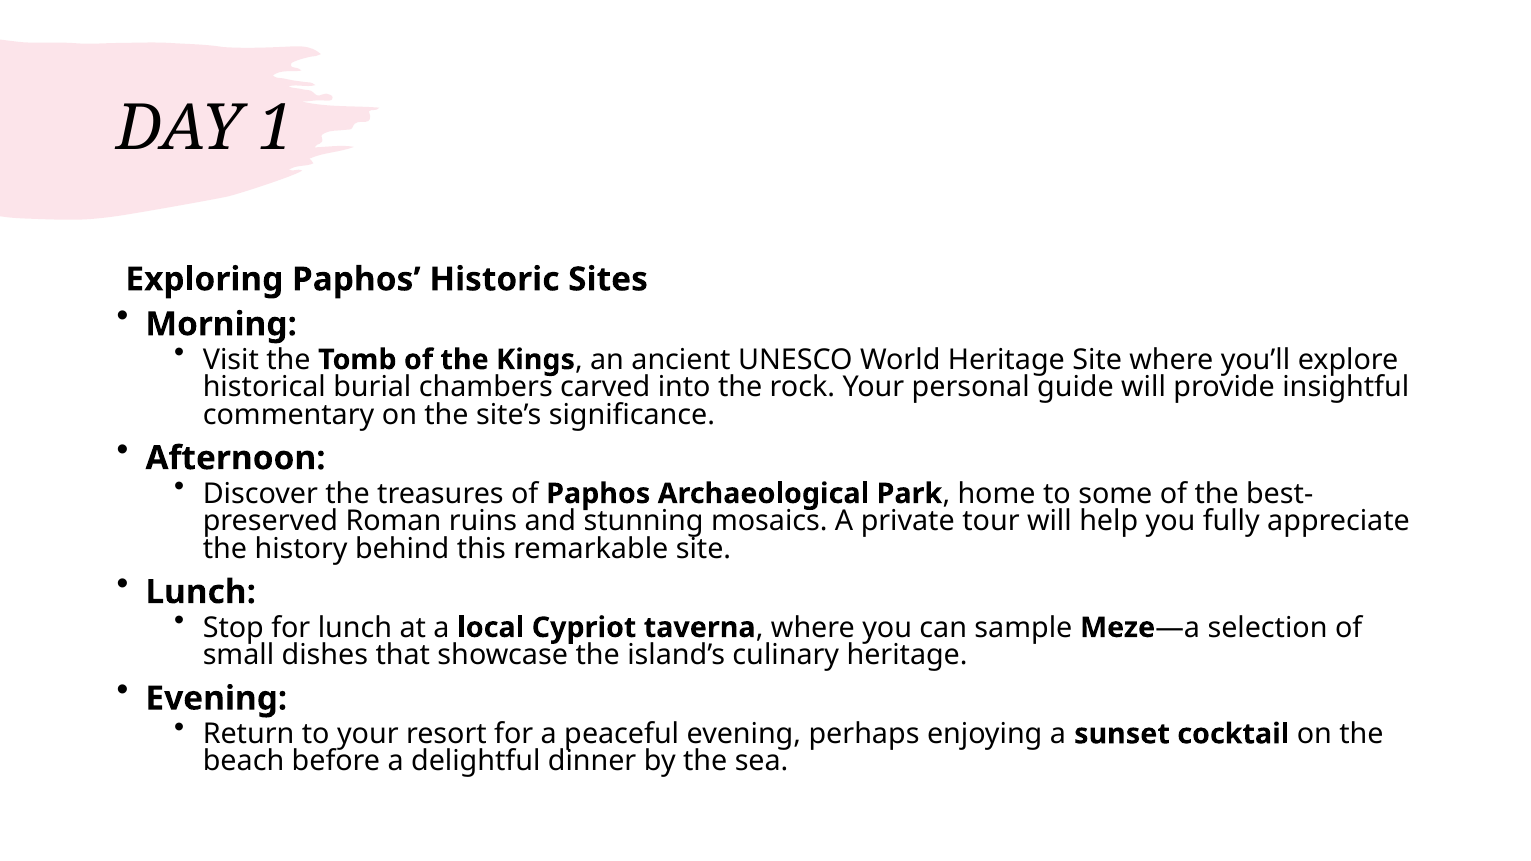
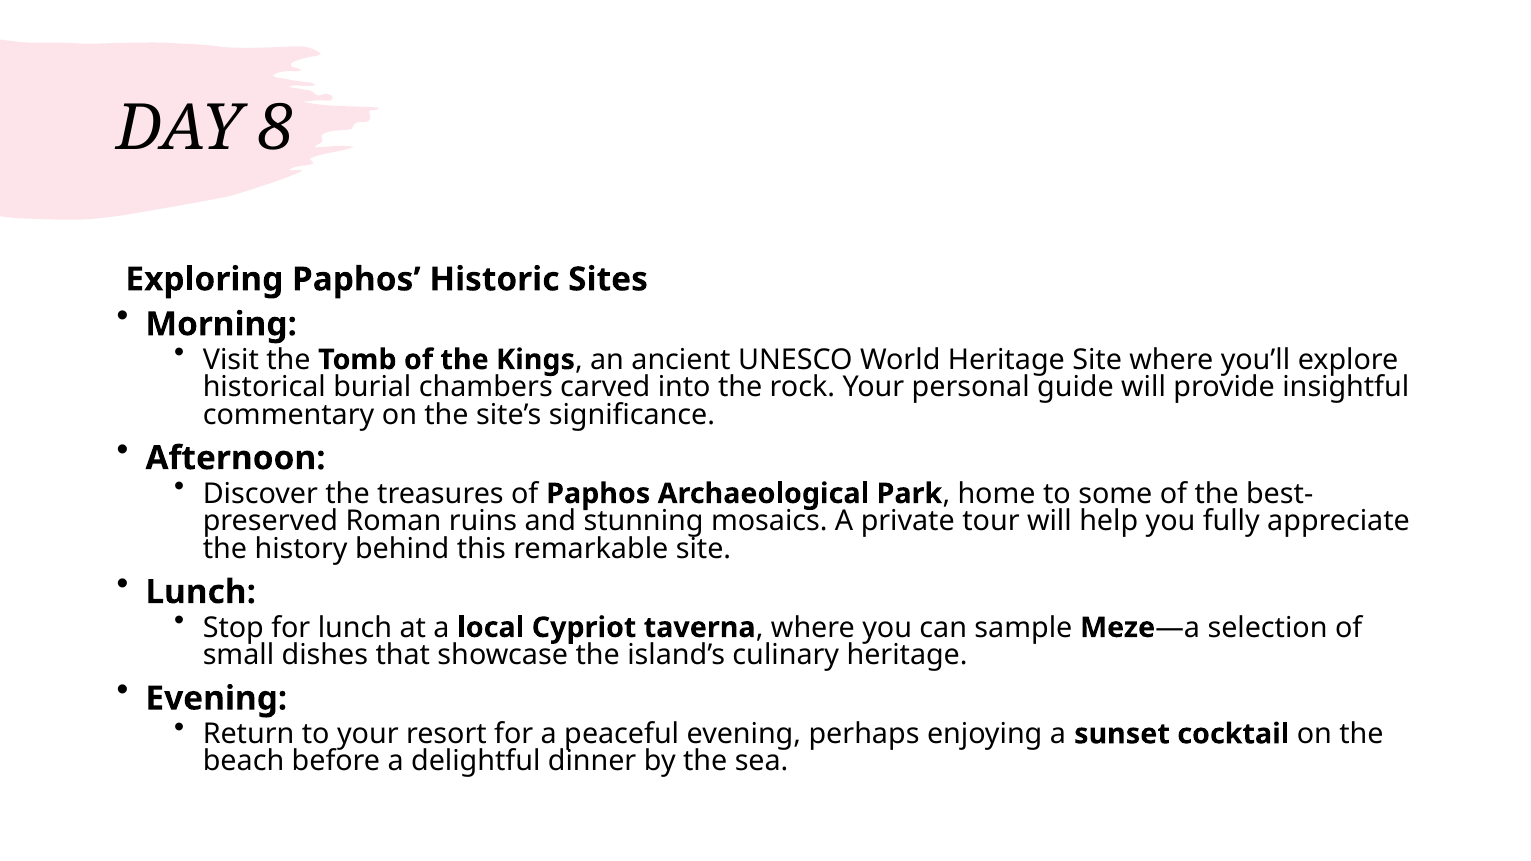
1: 1 -> 8 (276, 129)
